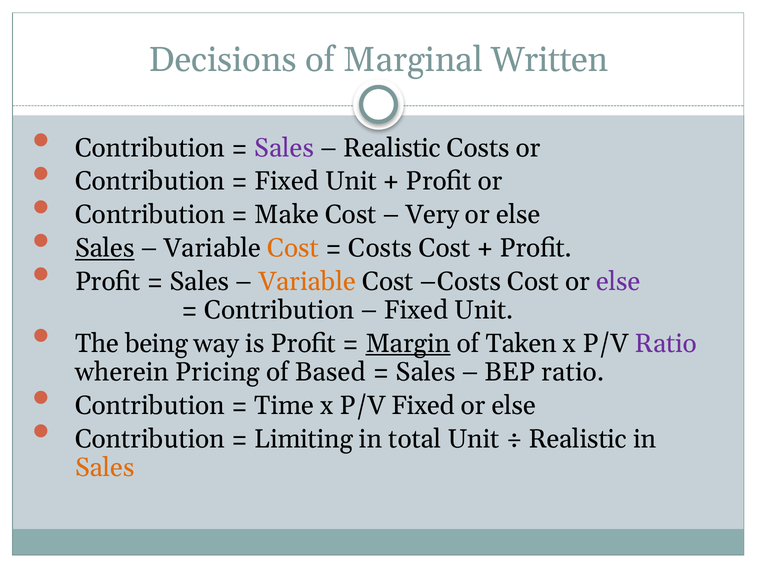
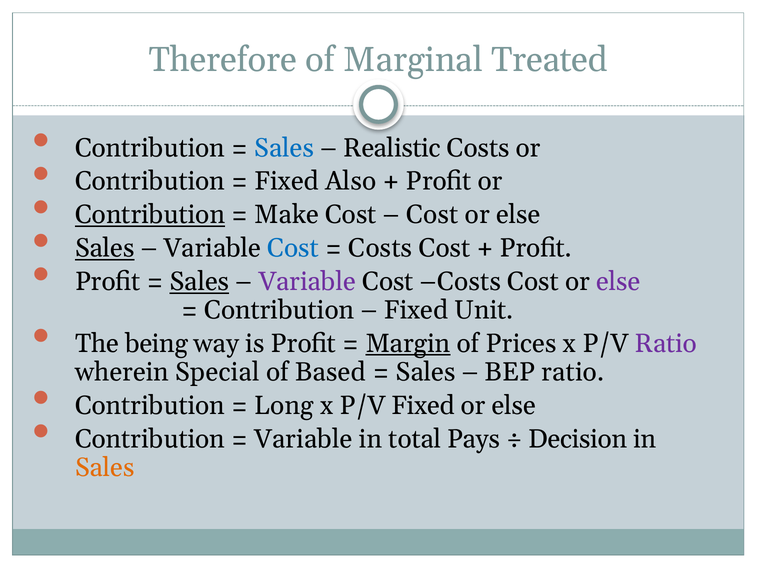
Decisions: Decisions -> Therefore (223, 60)
Written: Written -> Treated (550, 60)
Sales colour: purple -> blue (284, 148)
Unit: Unit -> Also (351, 181)
Contribution underline: none -> present (150, 215)
Very: Very -> Cost (432, 215)
Cost colour: orange -> blue (293, 248)
Sales underline: none -> present (199, 282)
Variable colour: orange -> purple (307, 282)
Taken: Taken -> Prices (521, 343)
Pricing: Pricing -> Special (217, 372)
Time: Time -> Long (284, 405)
Limiting: Limiting -> Variable (304, 439)
total Unit: Unit -> Pays (474, 439)
Realistic: Realistic -> Decision (578, 439)
